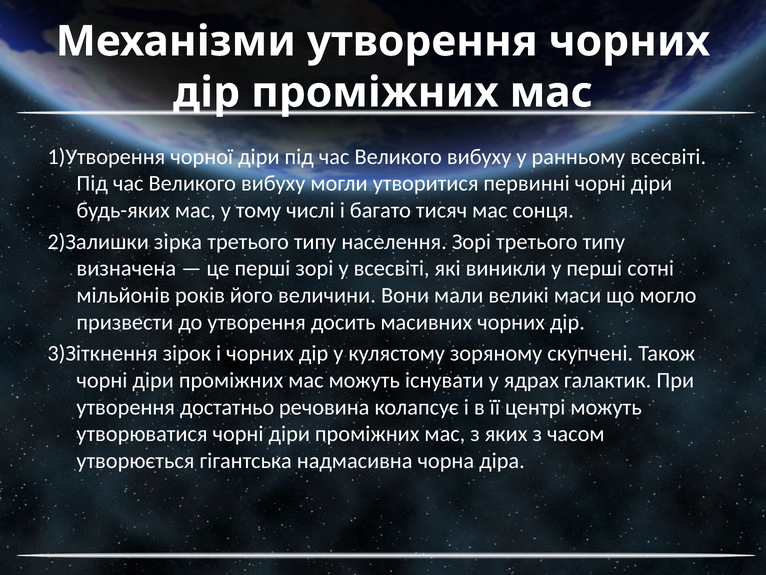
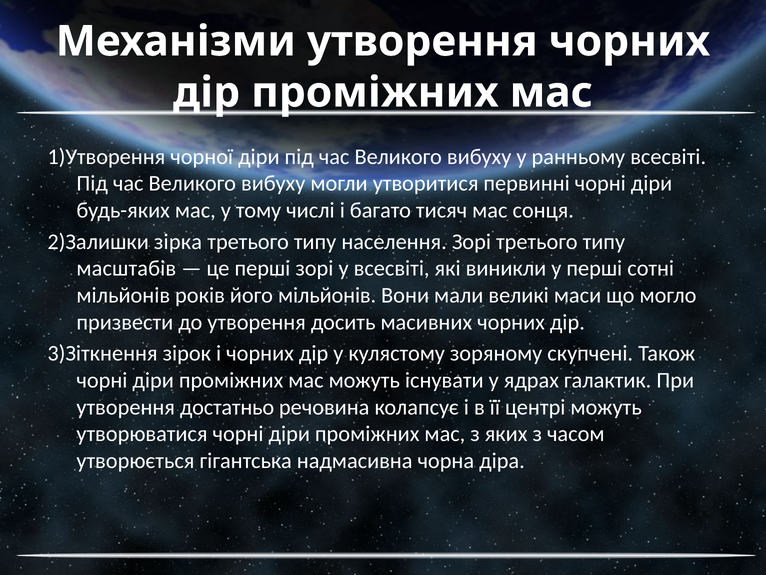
визначена: визначена -> масштабів (126, 268)
його величини: величини -> мільйонів (327, 295)
